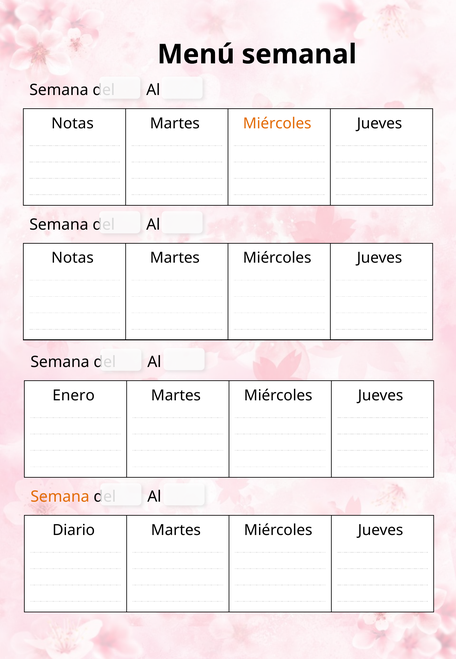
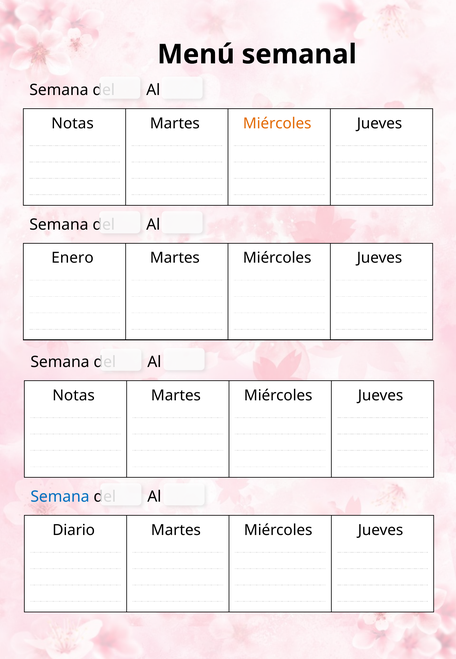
Notas: Notas -> Enero (72, 258)
Enero: Enero -> Notas (74, 395)
Semana colour: orange -> blue (60, 496)
